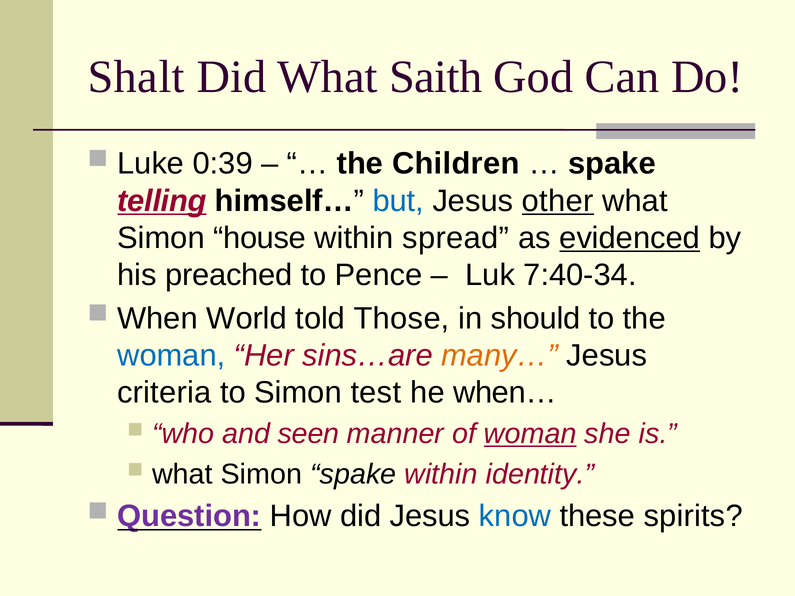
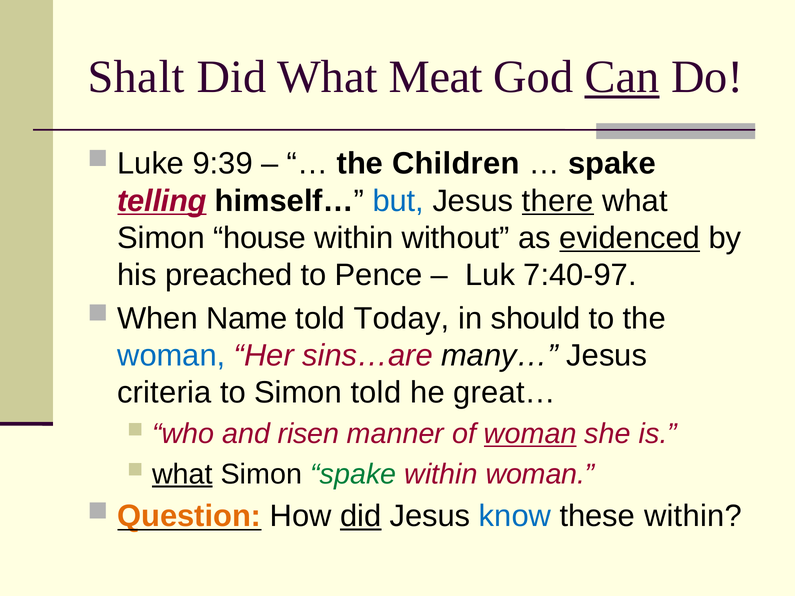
Saith: Saith -> Meat (436, 77)
Can underline: none -> present (622, 77)
0:39: 0:39 -> 9:39 (223, 164)
other: other -> there (558, 201)
spread: spread -> without (456, 238)
7:40-34: 7:40-34 -> 7:40-97 (580, 275)
World: World -> Name (247, 318)
Those: Those -> Today (402, 318)
many… colour: orange -> black (500, 356)
Simon test: test -> told (376, 393)
when…: when… -> great… (505, 393)
seen: seen -> risen (308, 434)
what underline: none -> present (182, 474)
spake colour: black -> green (353, 474)
within identity: identity -> woman (540, 474)
Question colour: purple -> orange (189, 516)
did underline: none -> present (361, 516)
these spirits: spirits -> within (693, 516)
